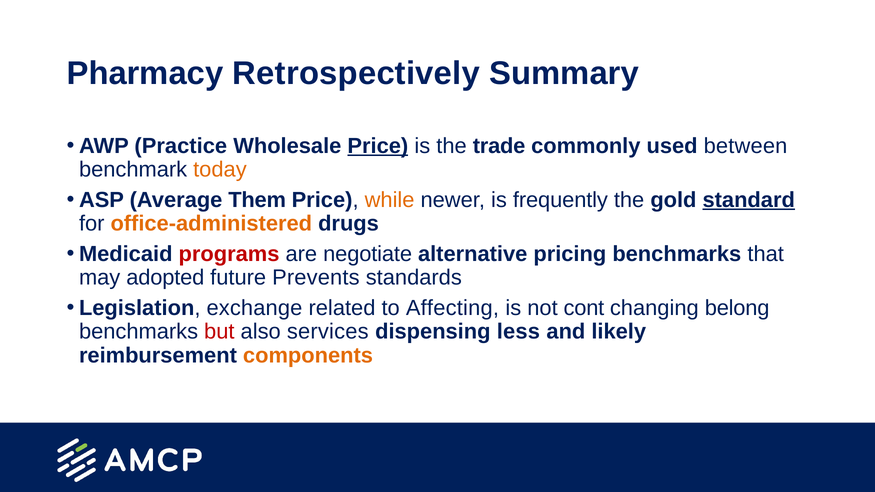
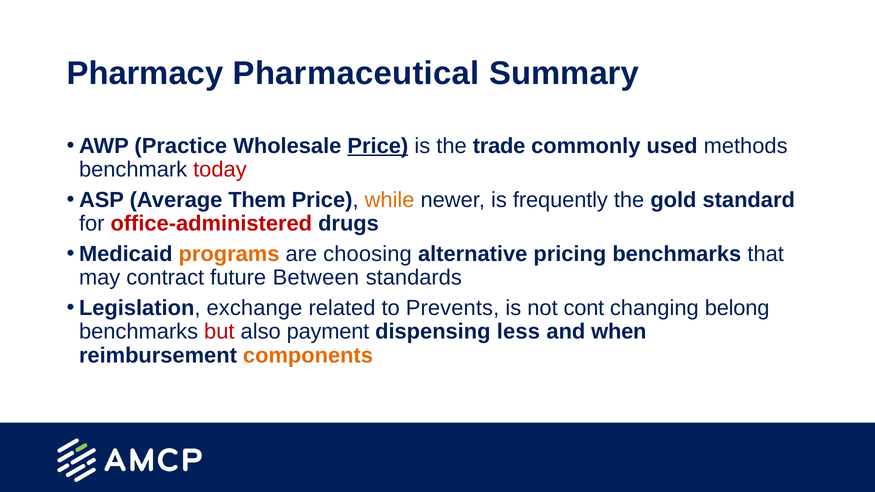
Retrospectively: Retrospectively -> Pharmaceutical (356, 74)
between: between -> methods (746, 146)
today colour: orange -> red (220, 170)
standard underline: present -> none (749, 200)
office‑administered colour: orange -> red (211, 224)
programs colour: red -> orange (229, 254)
negotiate: negotiate -> choosing (367, 254)
adopted: adopted -> contract (165, 278)
Prevents: Prevents -> Between (316, 278)
Affecting: Affecting -> Prevents (453, 308)
services: services -> payment (328, 332)
likely: likely -> when (619, 332)
